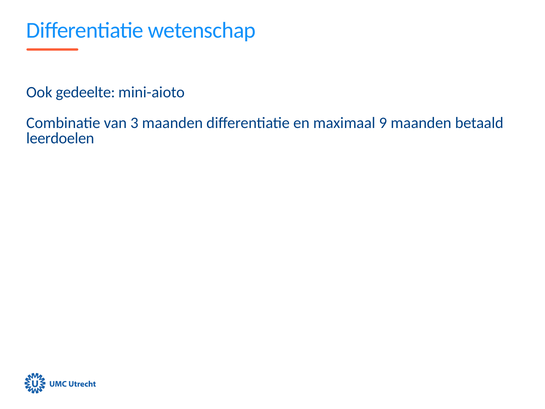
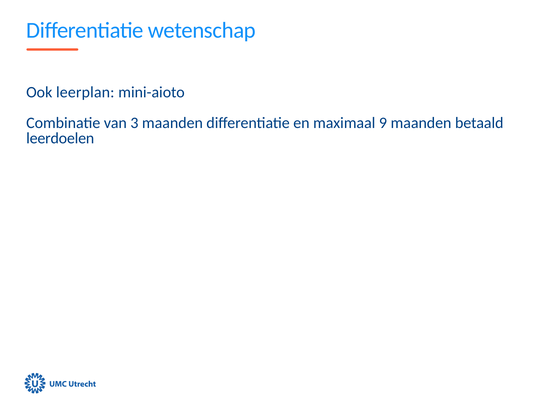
gedeelte: gedeelte -> leerplan (85, 92)
